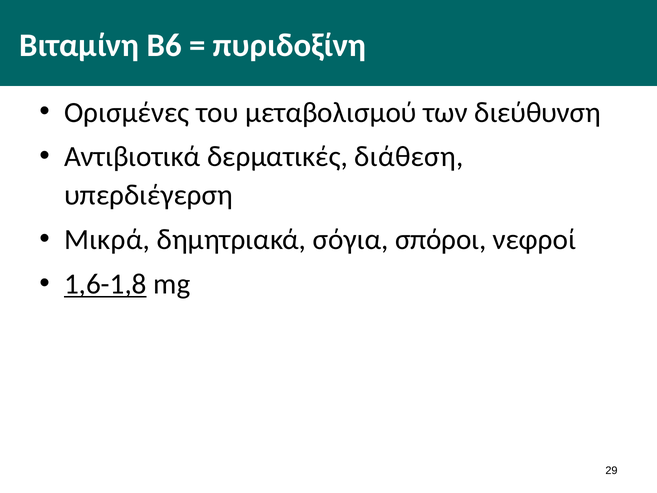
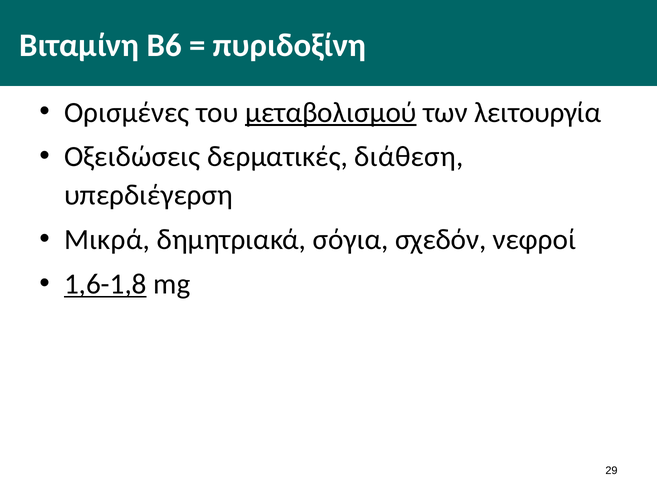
μεταβολισμού underline: none -> present (331, 112)
διεύθυνση: διεύθυνση -> λειτουργία (538, 112)
Αντιβιοτικά: Αντιβιοτικά -> Οξειδώσεις (132, 157)
σπόροι: σπόροι -> σχεδόν (441, 240)
